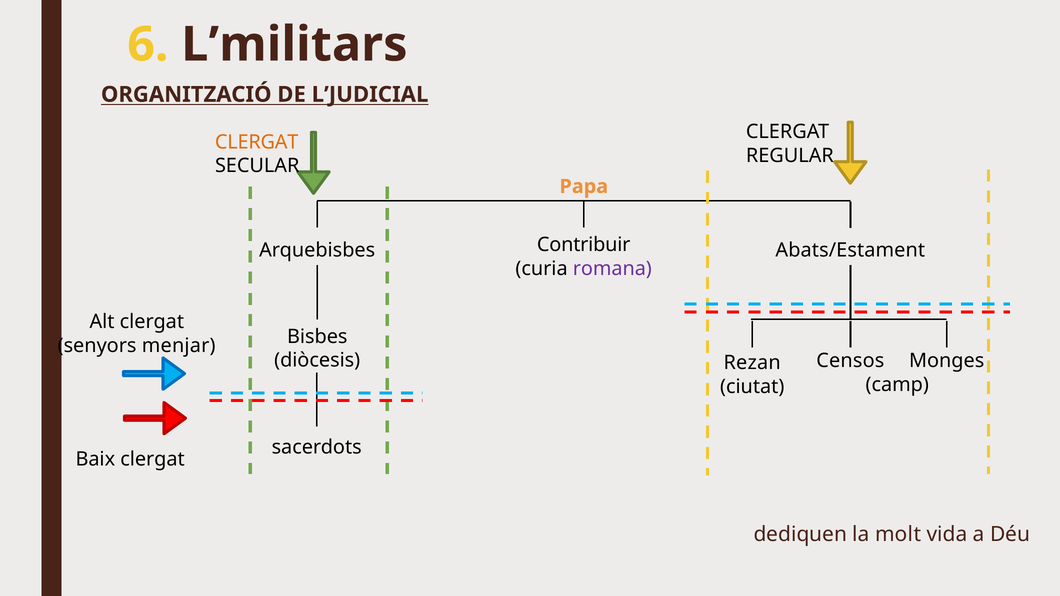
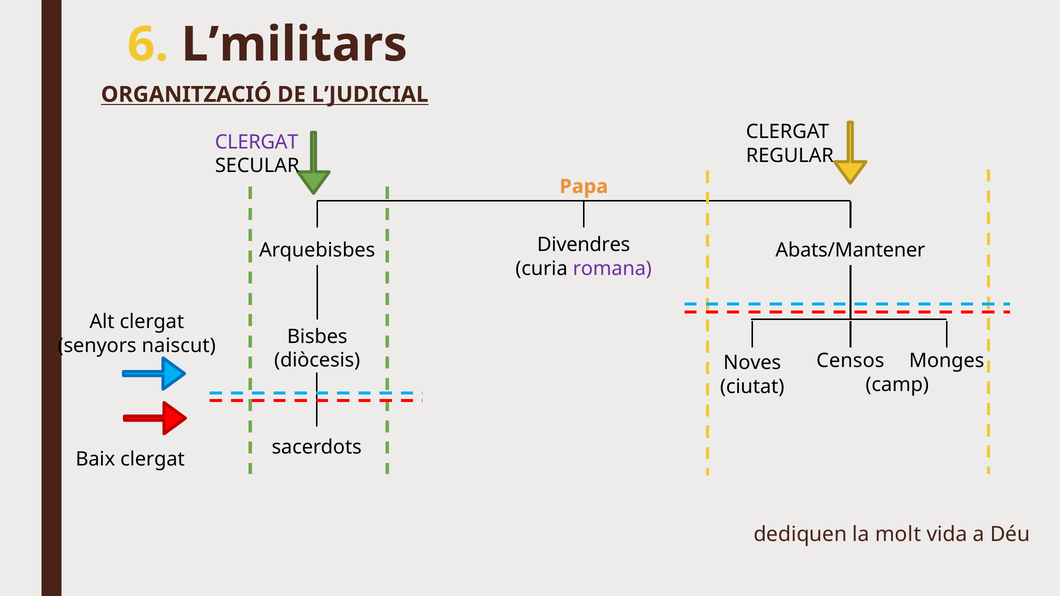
CLERGAT colour: orange -> purple (257, 142)
Contribuir: Contribuir -> Divendres (584, 245)
Abats/Estament: Abats/Estament -> Abats/Mantener (850, 250)
menjar: menjar -> naiscut (179, 346)
Rezan: Rezan -> Noves (752, 363)
